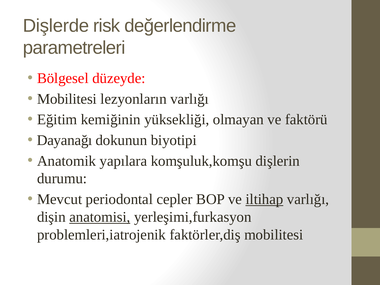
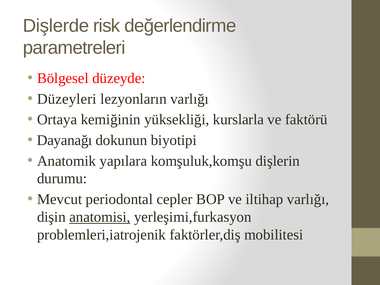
Mobilitesi: Mobilitesi -> Düzeyleri (67, 99)
Eğitim: Eğitim -> Ortaya (57, 120)
olmayan: olmayan -> kurslarla (238, 120)
iltihap underline: present -> none (264, 199)
